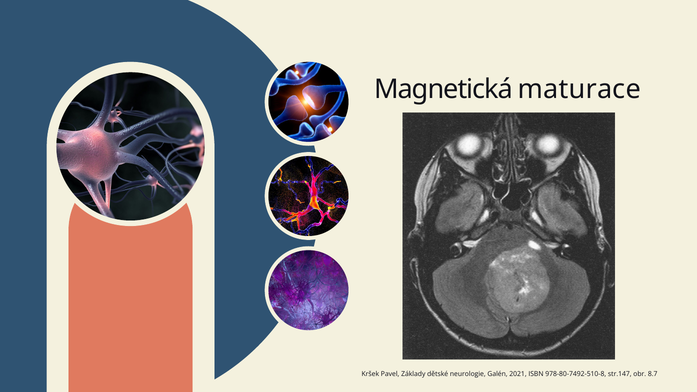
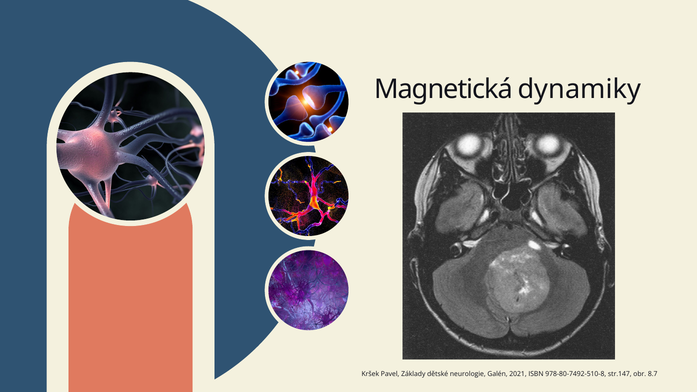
maturace: maturace -> dynamiky (579, 89)
